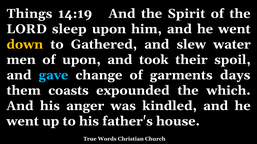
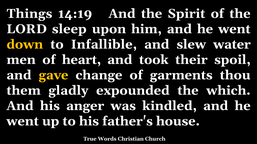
Gathered: Gathered -> Infallible (104, 45)
of upon: upon -> heart (81, 60)
gave colour: light blue -> yellow (54, 75)
days: days -> thou (235, 75)
coasts: coasts -> gladly (68, 91)
